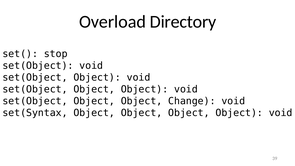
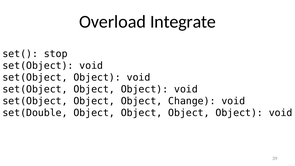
Directory: Directory -> Integrate (183, 22)
set(Syntax: set(Syntax -> set(Double (35, 113)
